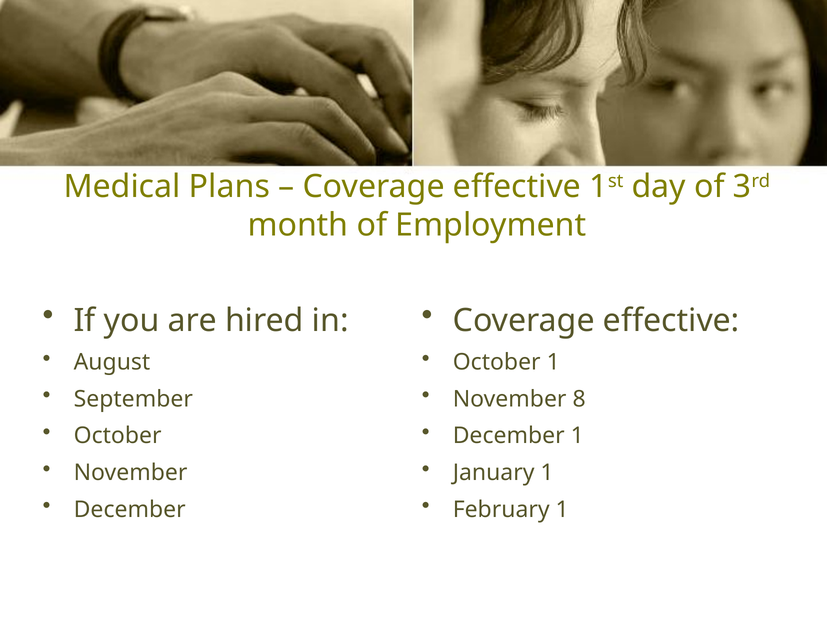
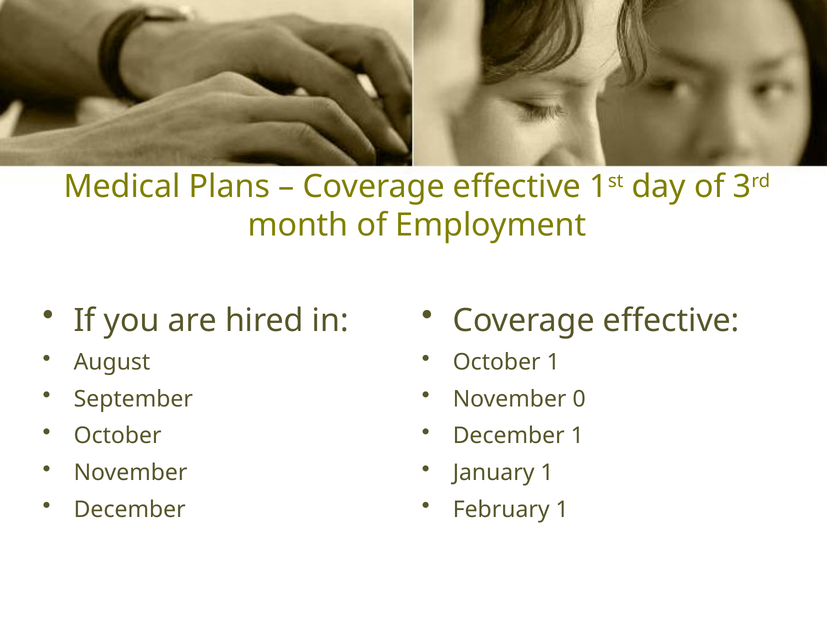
8: 8 -> 0 (579, 399)
